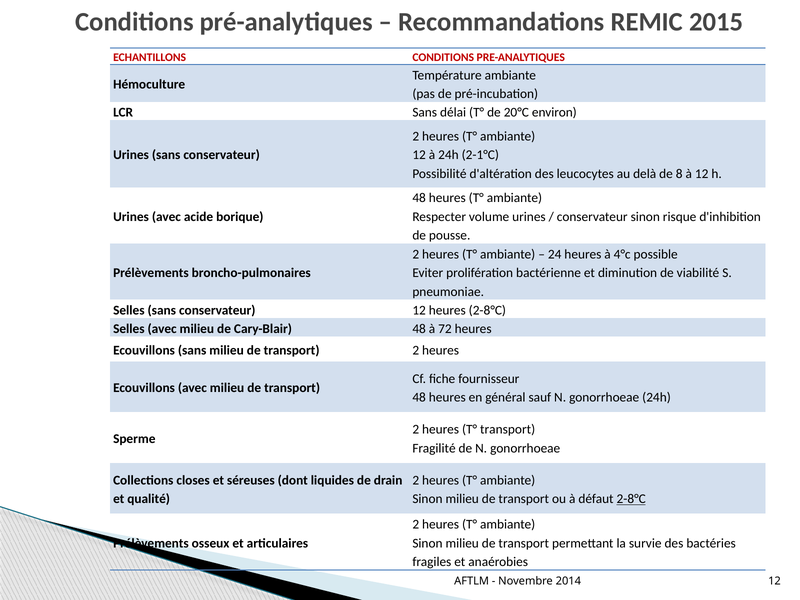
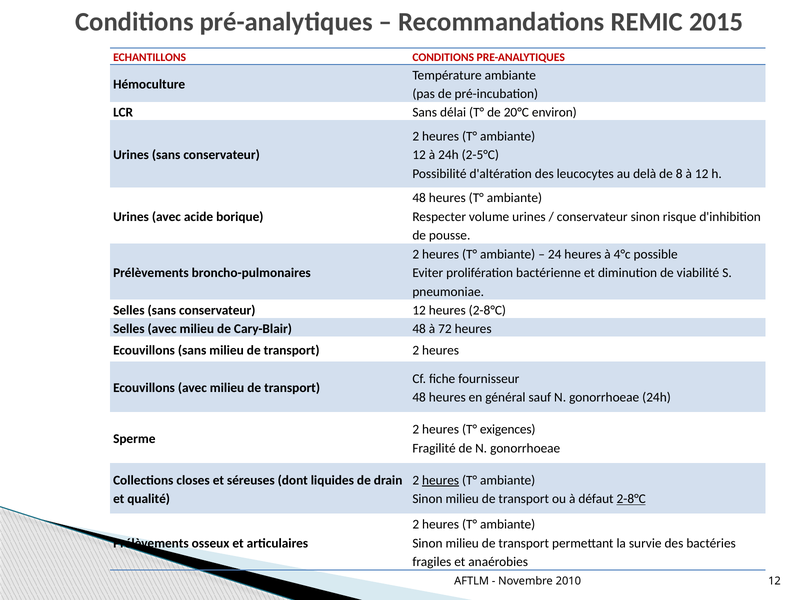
2-1°C: 2-1°C -> 2-5°C (480, 155)
T° transport: transport -> exigences (508, 429)
heures underline: none -> present (441, 480)
2014: 2014 -> 2010 (568, 581)
